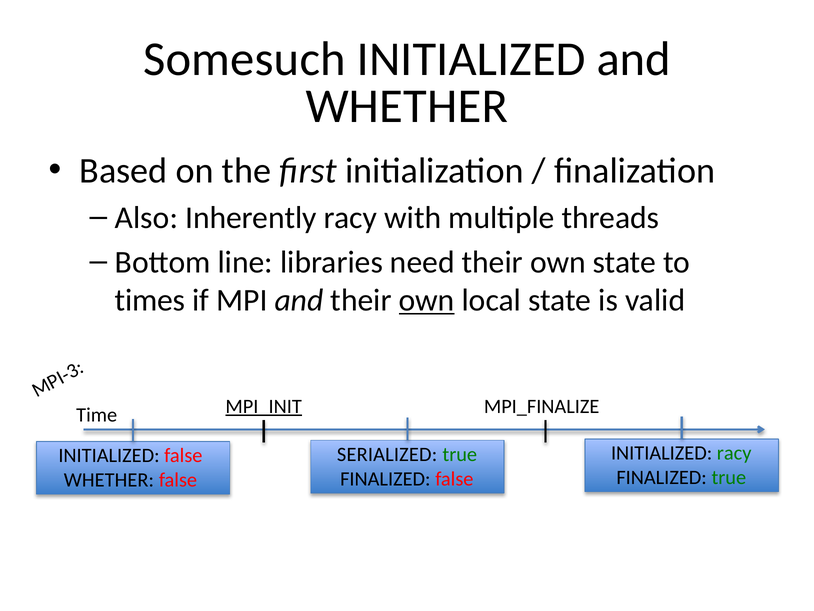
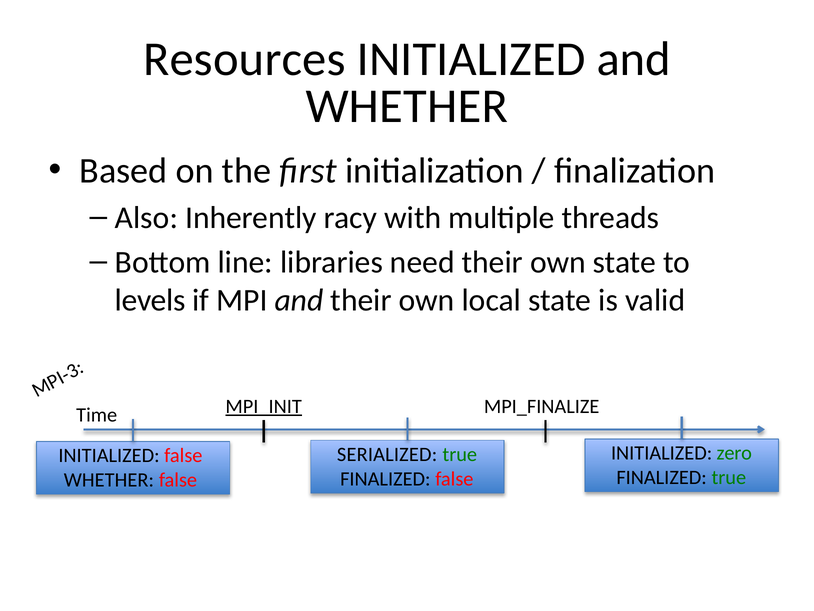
Somesuch: Somesuch -> Resources (244, 59)
times: times -> levels (150, 300)
own underline: present -> none (427, 300)
INITIALIZED racy: racy -> zero (734, 453)
